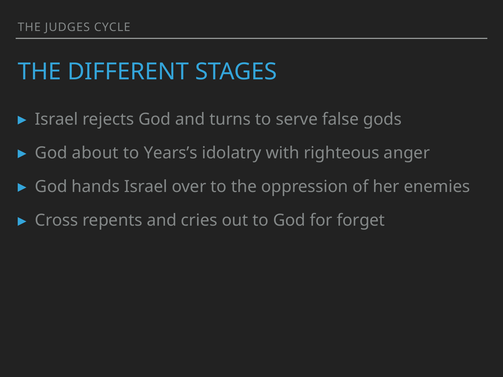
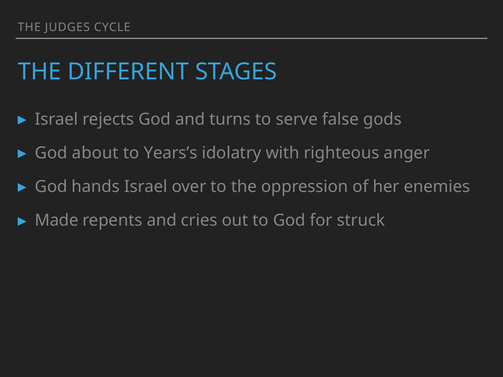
Cross: Cross -> Made (57, 221)
forget: forget -> struck (361, 221)
